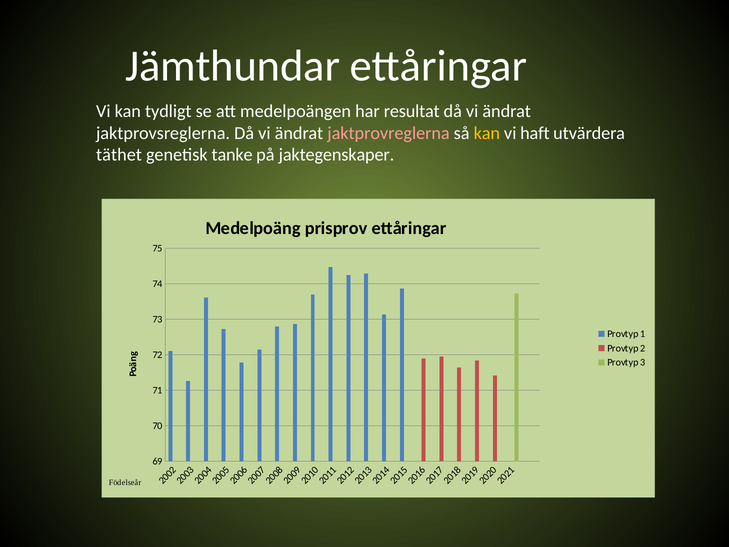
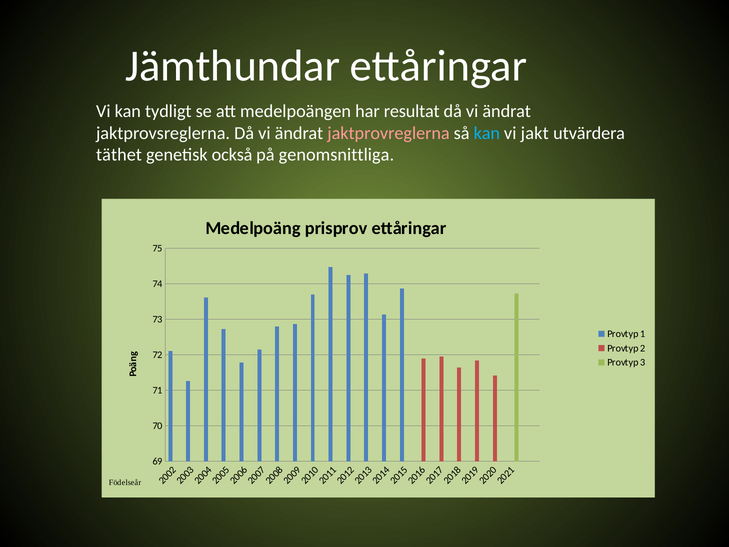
kan colour: yellow -> light blue (487, 133)
haft: haft -> jakt (535, 133)
tanke: tanke -> också (232, 155)
jaktegenskaper: jaktegenskaper -> genomsnittliga (336, 155)
